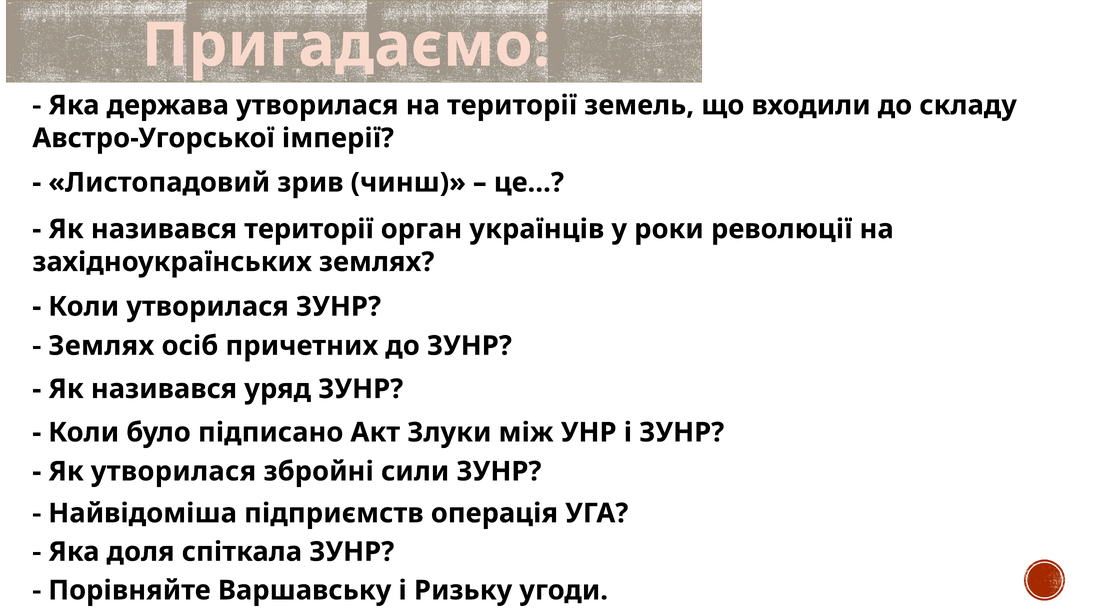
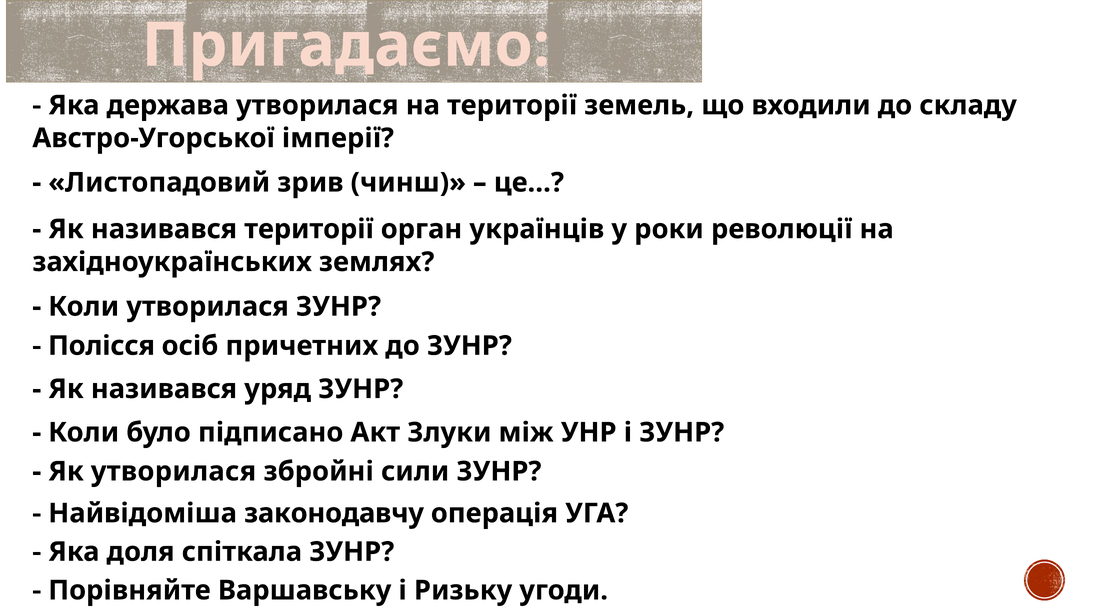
Землях: Землях -> Полісся (101, 346)
підприємств: підприємств -> законодавчу (334, 513)
